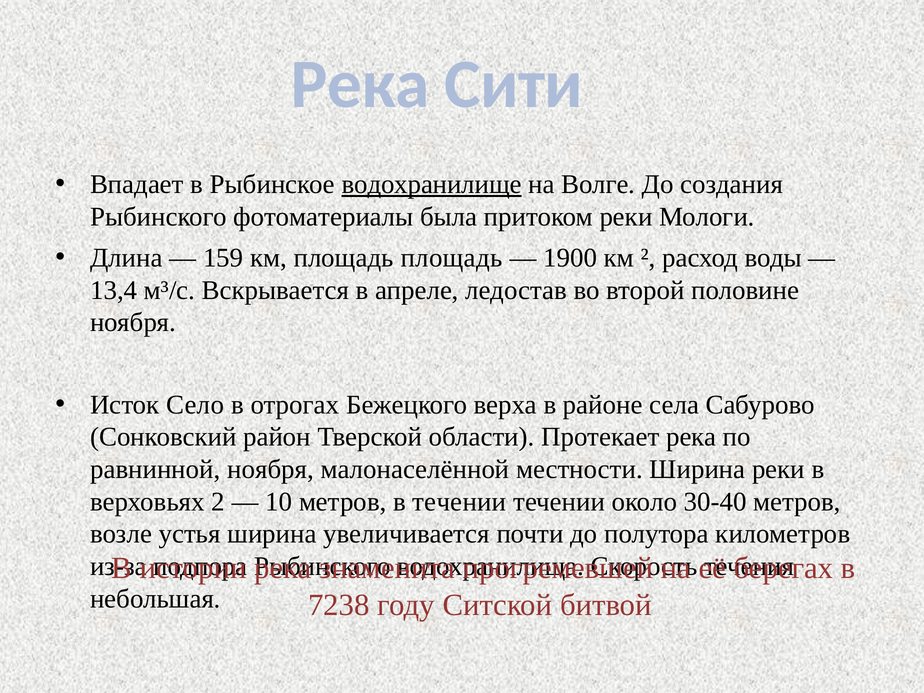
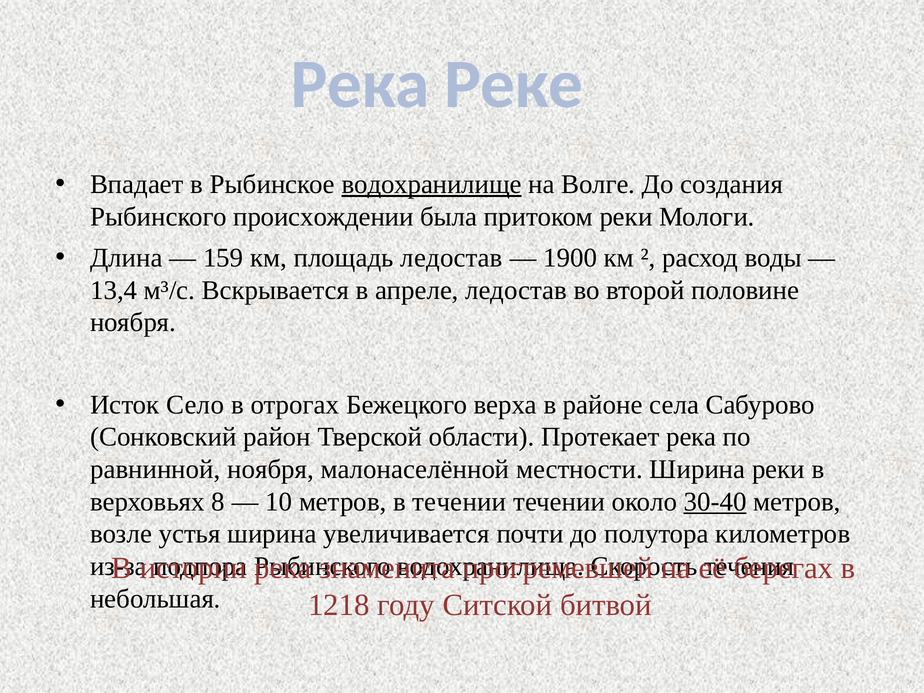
Сити: Сити -> Реке (514, 85)
фотоматериалы: фотоматериалы -> происхождении (323, 217)
площадь площадь: площадь -> ледостав (452, 258)
2: 2 -> 8 (218, 502)
30-40 underline: none -> present (715, 502)
7238: 7238 -> 1218 (339, 605)
